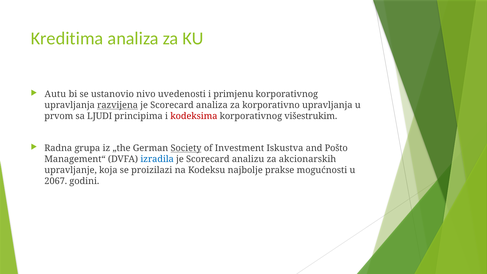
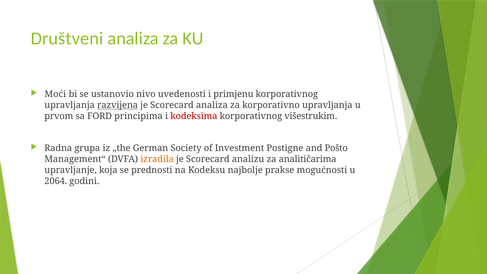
Kreditima: Kreditima -> Društveni (67, 38)
Autu: Autu -> Moći (55, 94)
LJUDI: LJUDI -> FORD (100, 116)
Society underline: present -> none (186, 148)
Iskustva: Iskustva -> Postigne (285, 148)
izradila colour: blue -> orange (157, 159)
akcionarskih: akcionarskih -> analitičarima (308, 159)
proizilazi: proizilazi -> prednosti (152, 170)
2067: 2067 -> 2064 (56, 181)
